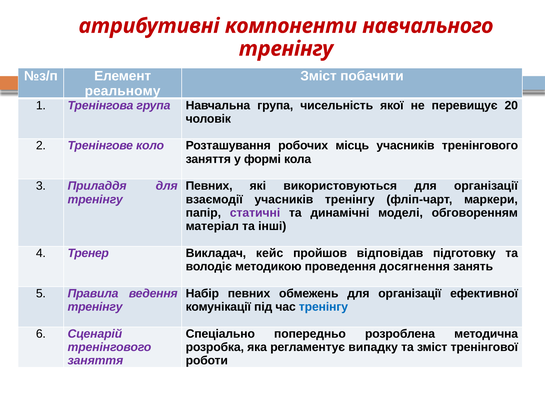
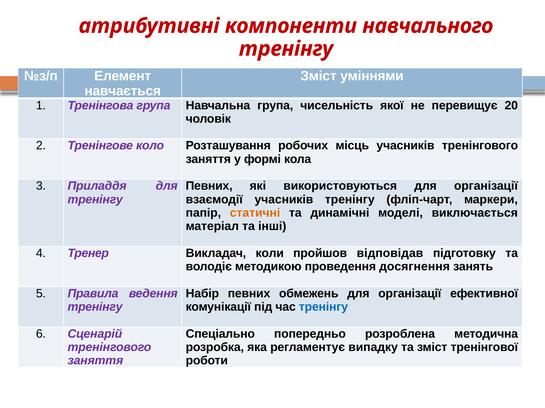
побачити: побачити -> уміннями (372, 76)
реальному: реальному -> навчається (123, 91)
статичні colour: purple -> orange (255, 213)
обговоренням: обговоренням -> виключається (475, 213)
кейс: кейс -> коли (270, 254)
